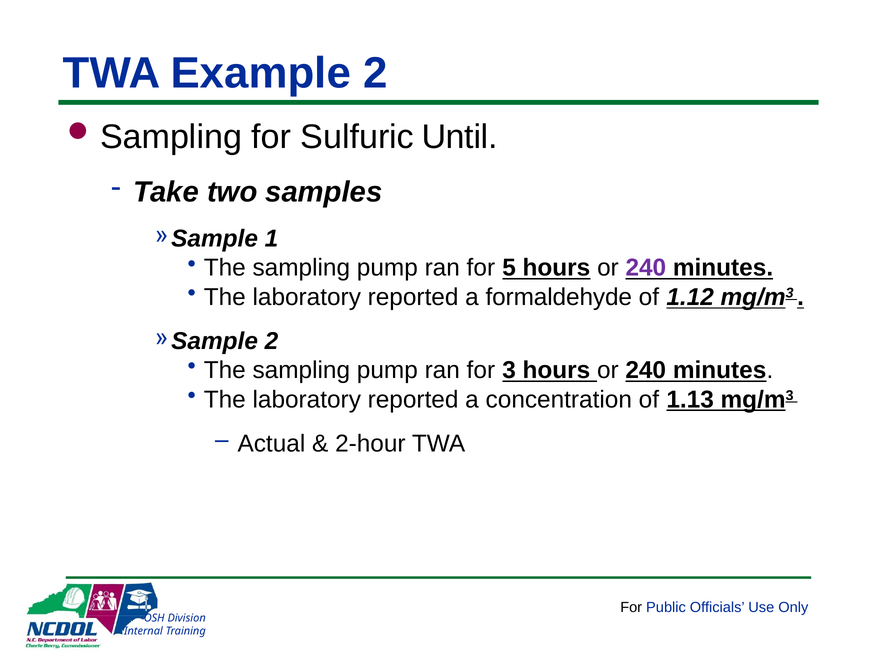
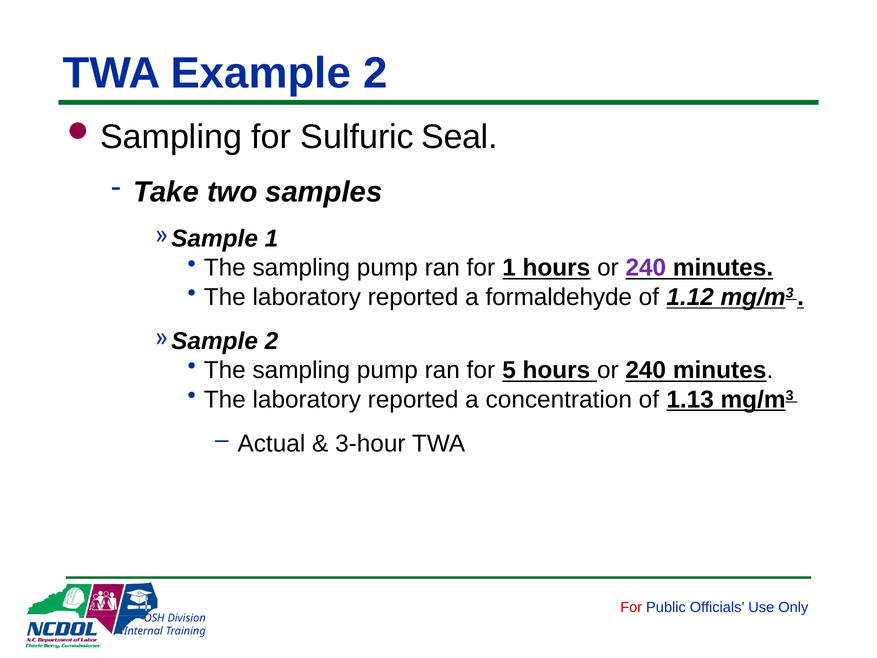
Until: Until -> Seal (460, 137)
for 5: 5 -> 1 (509, 268)
3: 3 -> 5 (509, 370)
2-hour: 2-hour -> 3-hour (370, 443)
For colour: black -> red (631, 607)
